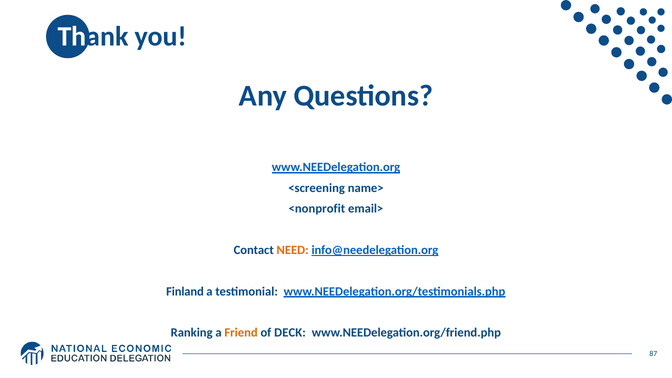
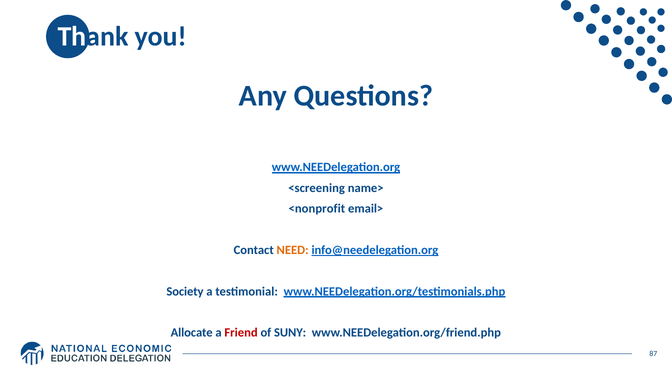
Finland: Finland -> Society (185, 291)
Ranking: Ranking -> Allocate (192, 333)
Friend colour: orange -> red (241, 333)
DECK: DECK -> SUNY (290, 333)
